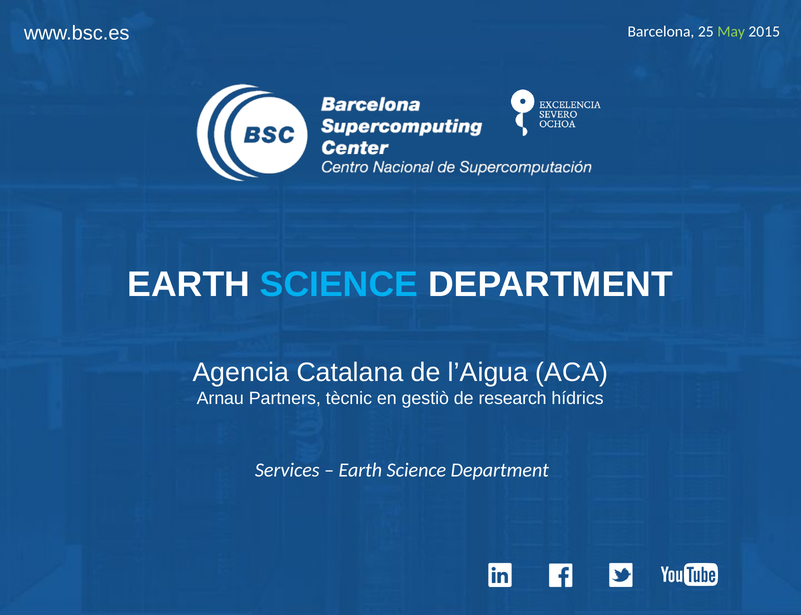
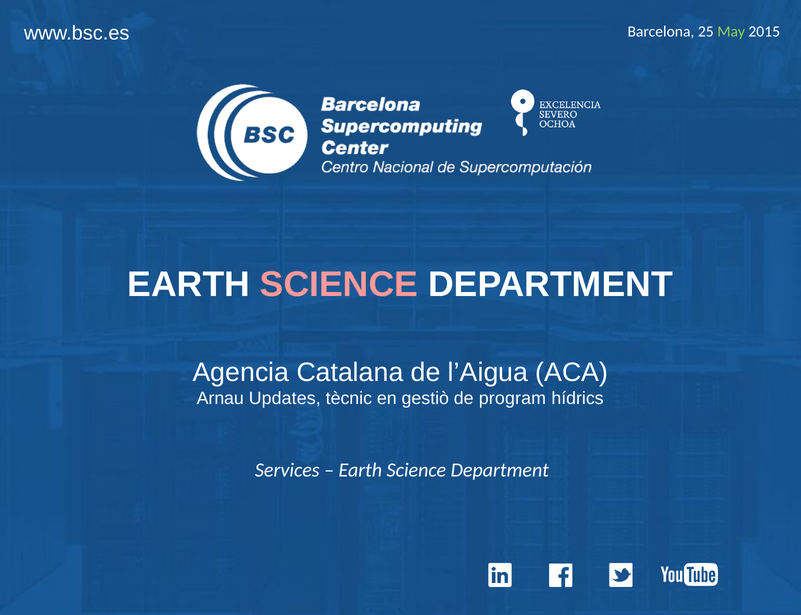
SCIENCE colour: light blue -> pink (339, 284)
Partners: Partners -> Updates (285, 398)
research: research -> program (512, 398)
